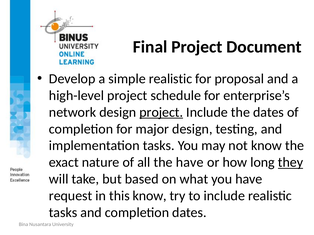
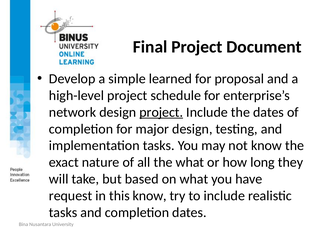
simple realistic: realistic -> learned (170, 79)
the have: have -> what (190, 163)
they underline: present -> none (291, 163)
